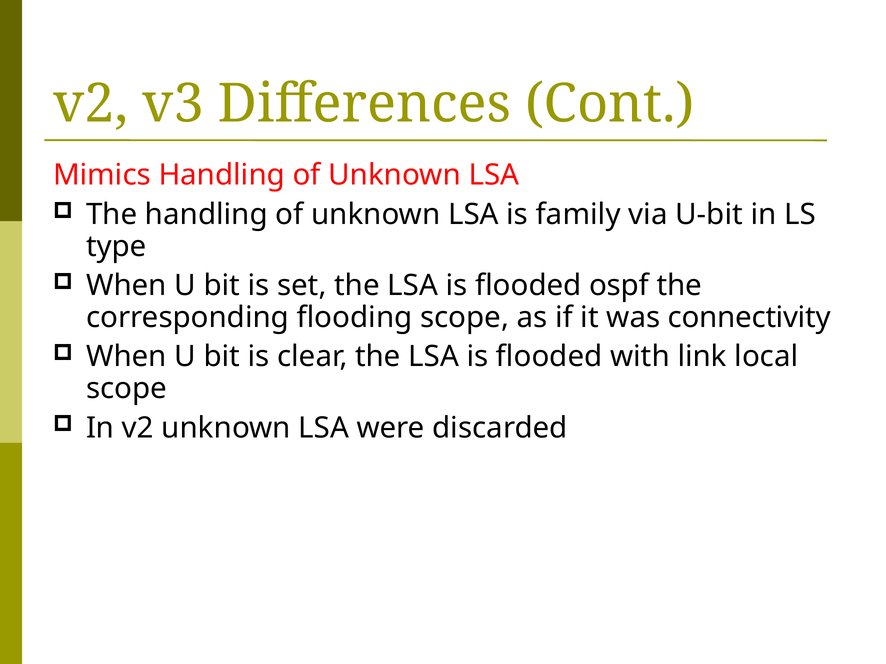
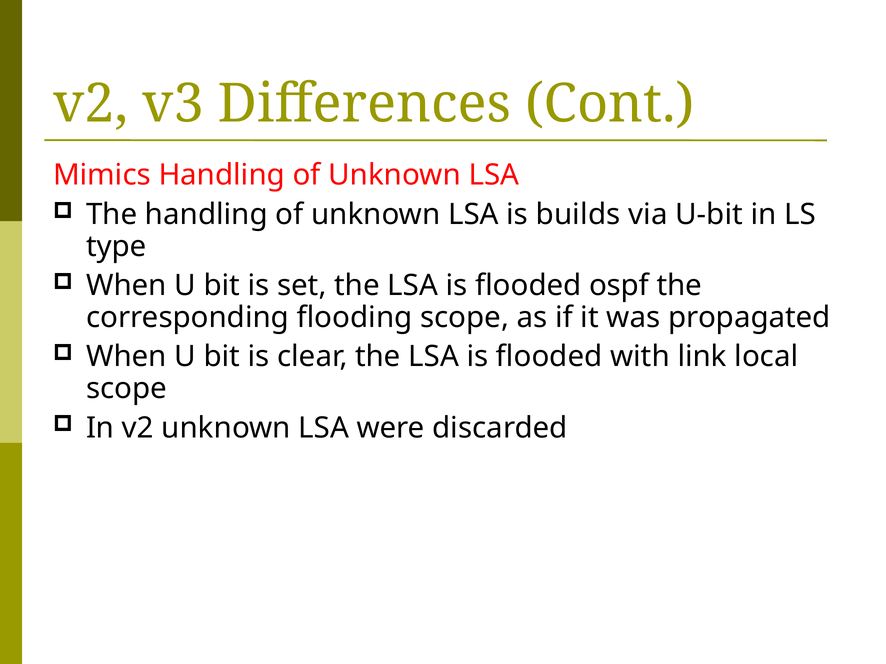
family: family -> builds (578, 215)
connectivity: connectivity -> propagated (749, 318)
